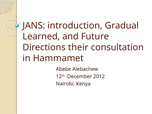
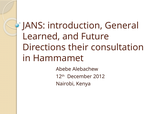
Gradual: Gradual -> General (122, 26)
